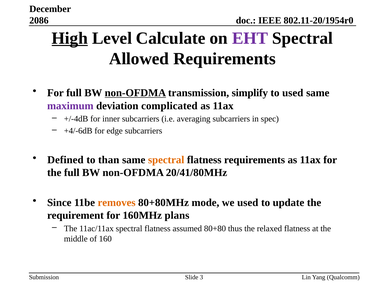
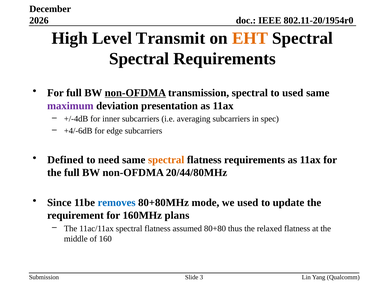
2086: 2086 -> 2026 (39, 21)
High underline: present -> none (70, 38)
Calculate: Calculate -> Transmit (171, 38)
EHT colour: purple -> orange (250, 38)
Allowed: Allowed -> Spectral (139, 59)
transmission simplify: simplify -> spectral (250, 93)
complicated: complicated -> presentation (169, 106)
than: than -> need (109, 160)
20/41/80MHz: 20/41/80MHz -> 20/44/80MHz (197, 172)
removes colour: orange -> blue (117, 202)
